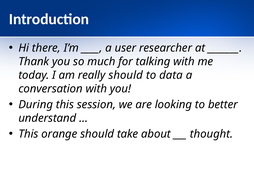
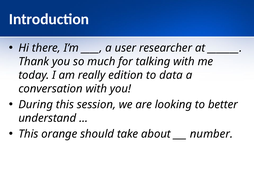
really should: should -> edition (126, 75)
thought: thought -> number (211, 134)
